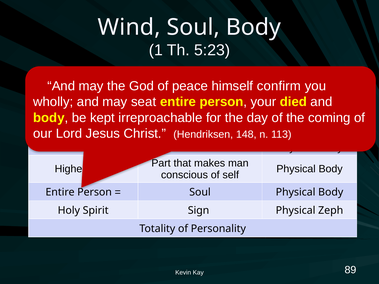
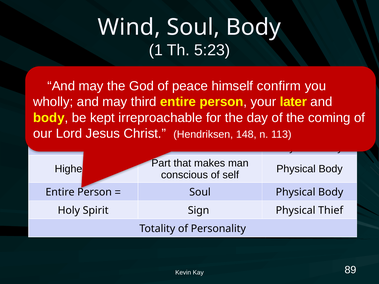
seat: seat -> third (144, 102)
died: died -> later (293, 102)
Zeph: Zeph -> Thief (331, 211)
